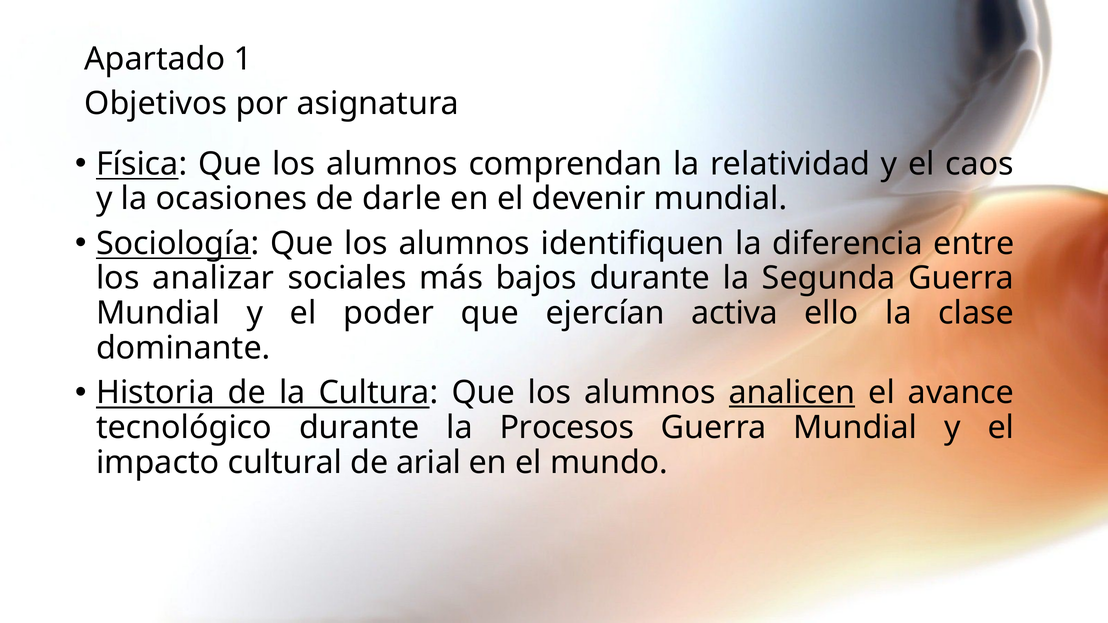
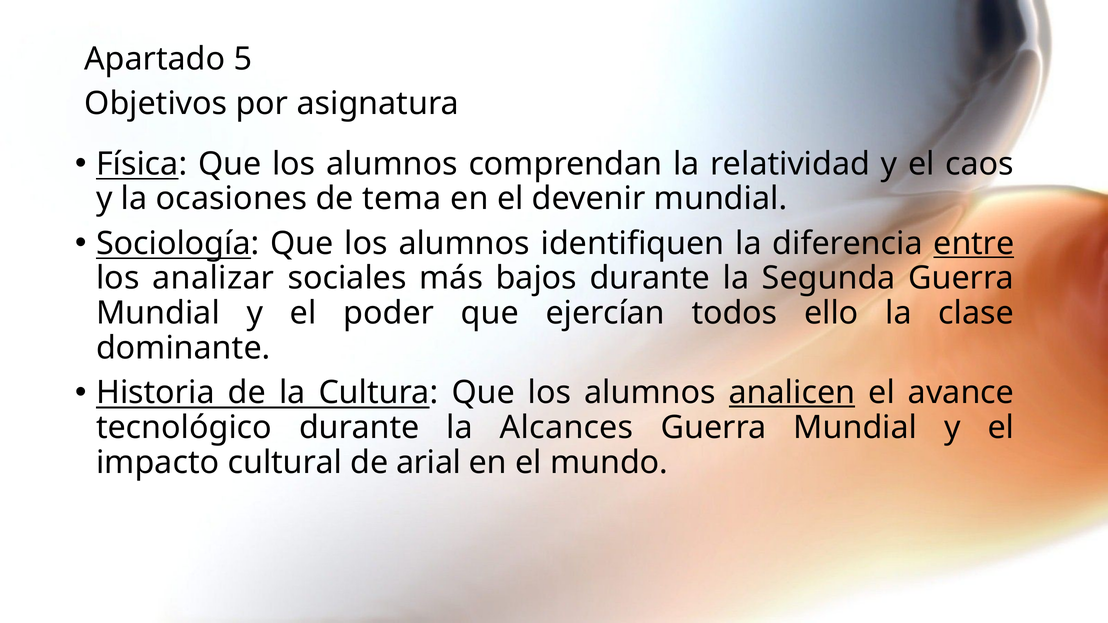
1: 1 -> 5 (243, 59)
darle: darle -> tema (402, 199)
entre underline: none -> present (974, 243)
activa: activa -> todos (735, 313)
Procesos: Procesos -> Alcances (567, 428)
